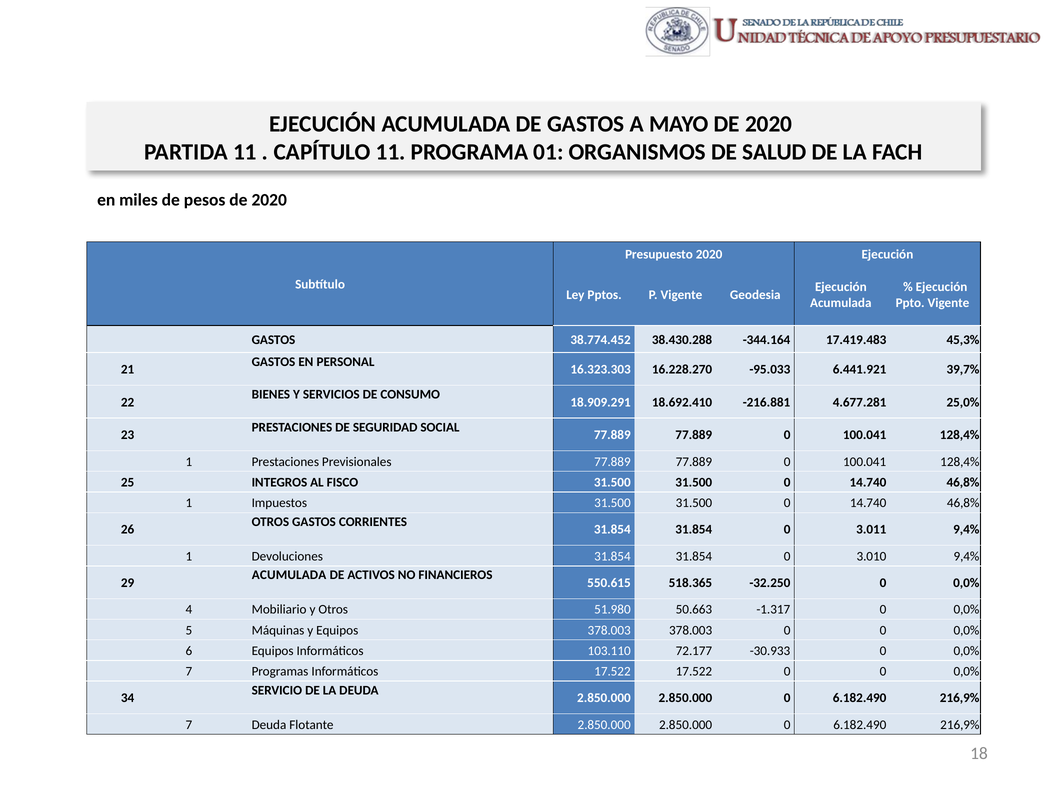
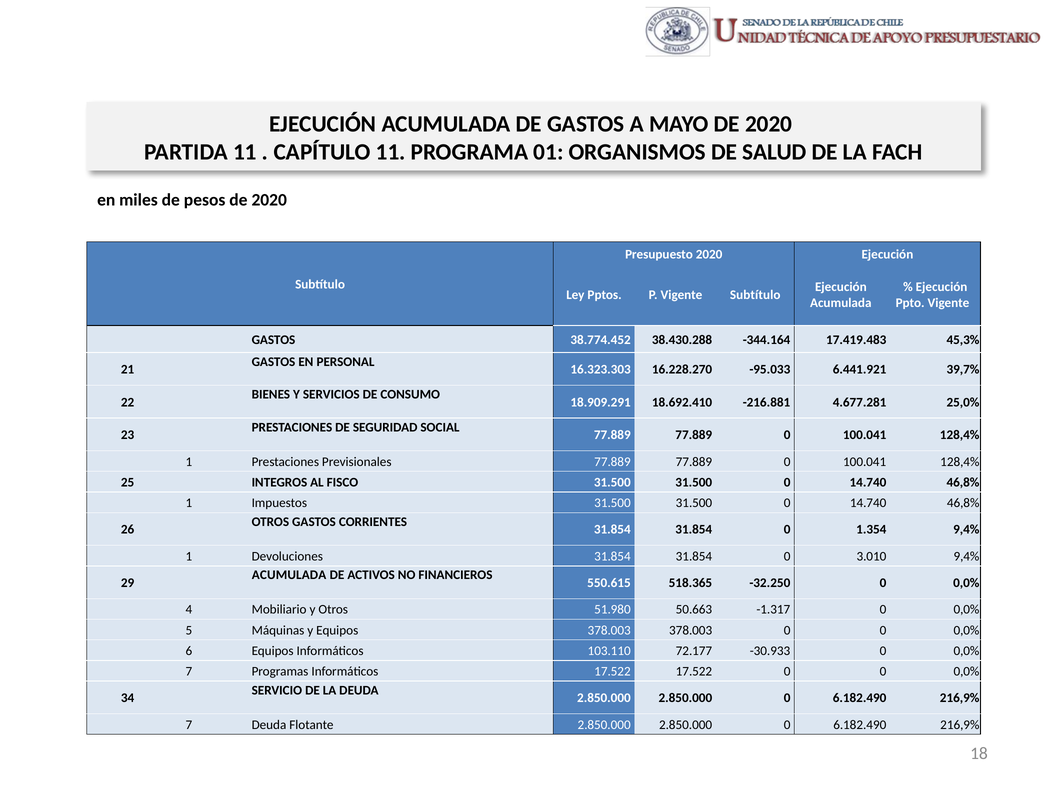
Vigente Geodesia: Geodesia -> Subtítulo (755, 294)
3.011: 3.011 -> 1.354 (871, 529)
